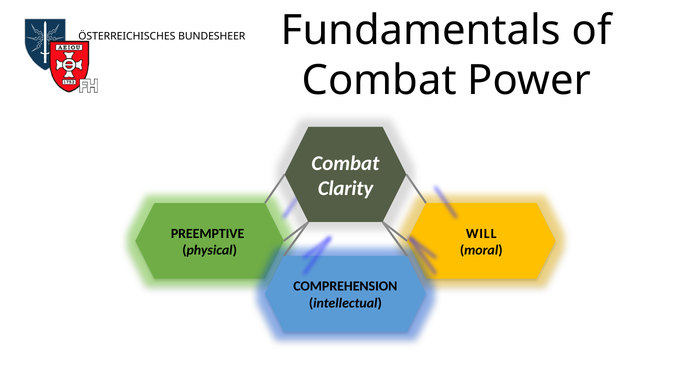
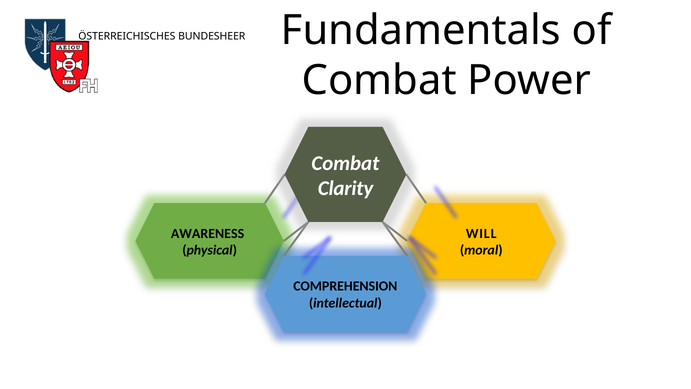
PREEMPTIVE: PREEMPTIVE -> AWARENESS (208, 233)
